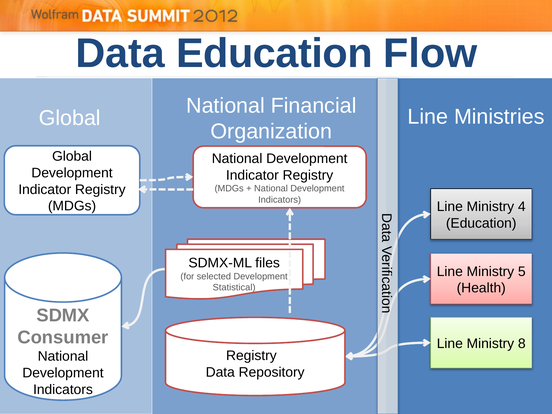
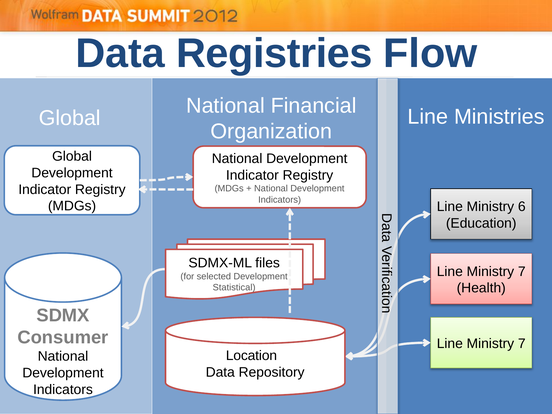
Data Education: Education -> Registries (274, 53)
4: 4 -> 6 (522, 207)
5: 5 -> 7 (522, 271)
8: 8 -> 7 (522, 344)
Registry: Registry -> Location (251, 356)
